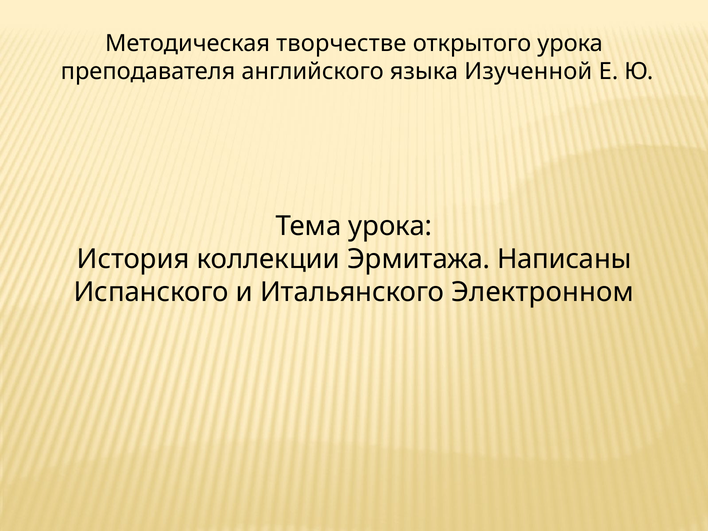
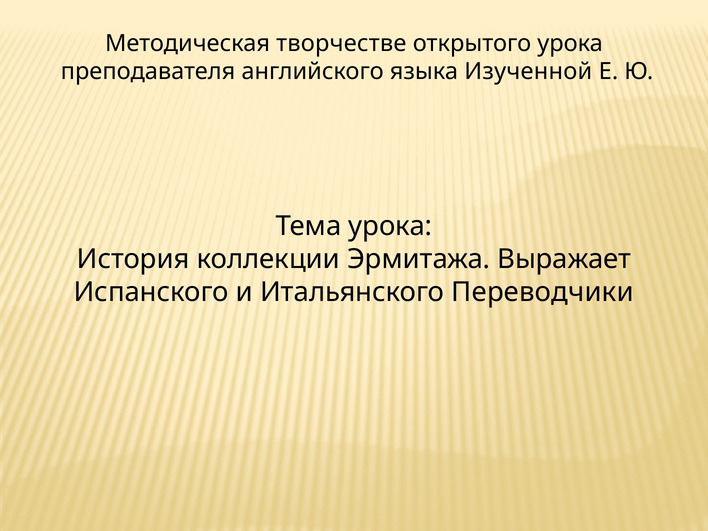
Написаны: Написаны -> Выражает (564, 259)
Электронном: Электронном -> Переводчики (543, 292)
